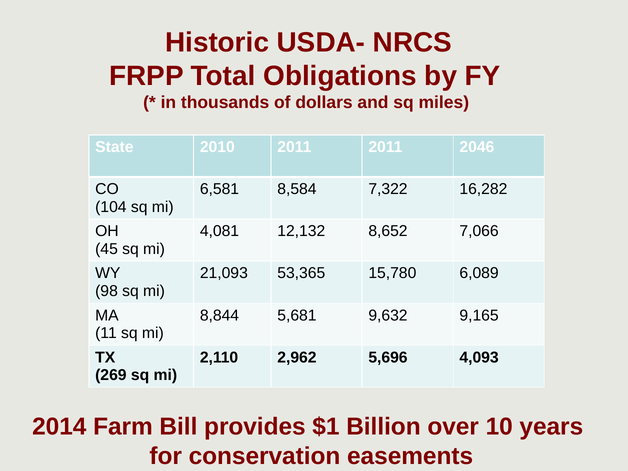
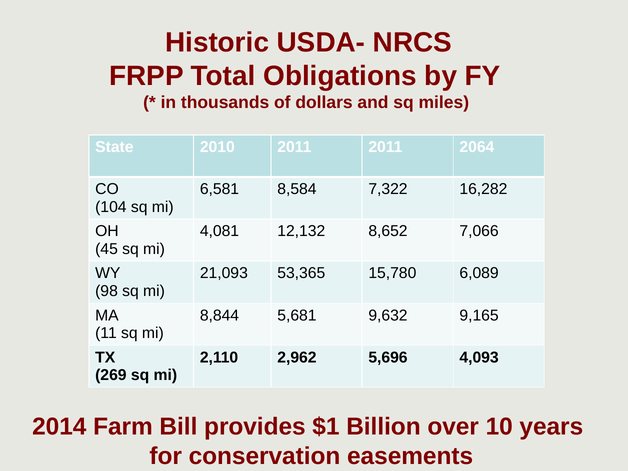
2046: 2046 -> 2064 (477, 147)
